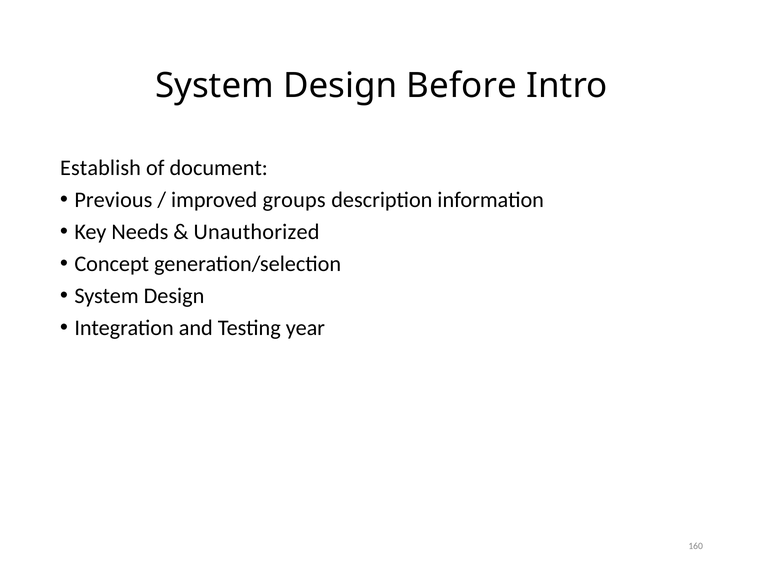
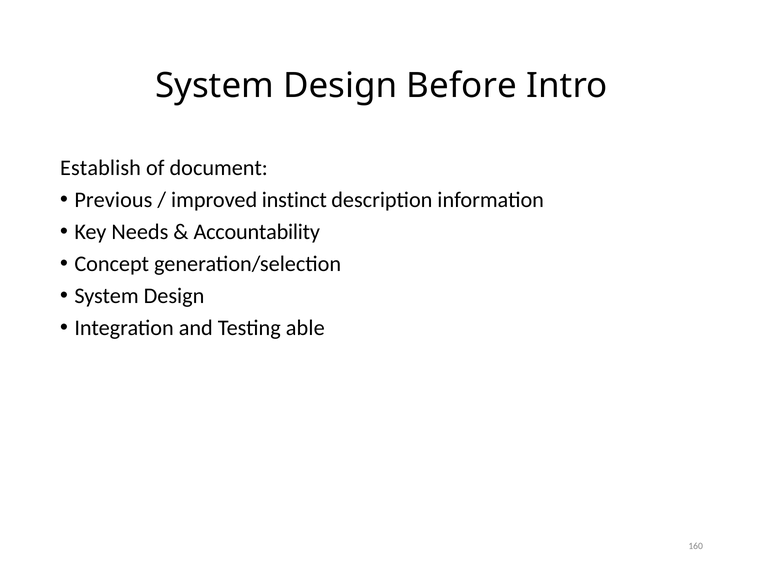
groups: groups -> instinct (294, 200)
Unauthorized: Unauthorized -> Accountability (257, 232)
year: year -> able (305, 328)
